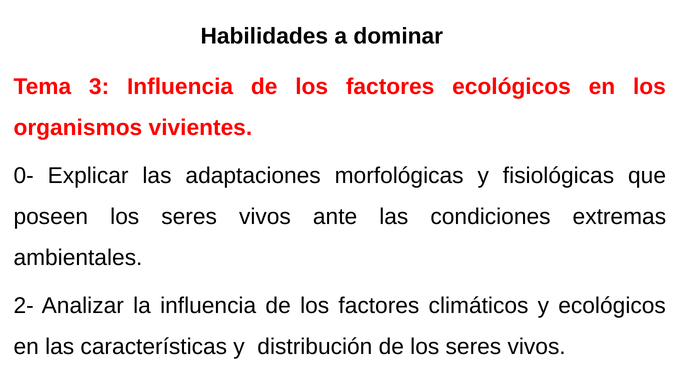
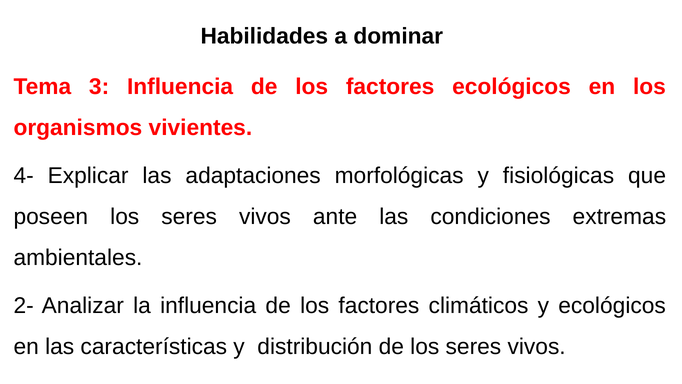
0-: 0- -> 4- (24, 175)
